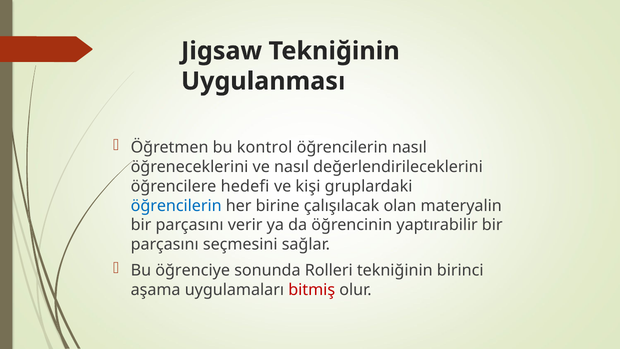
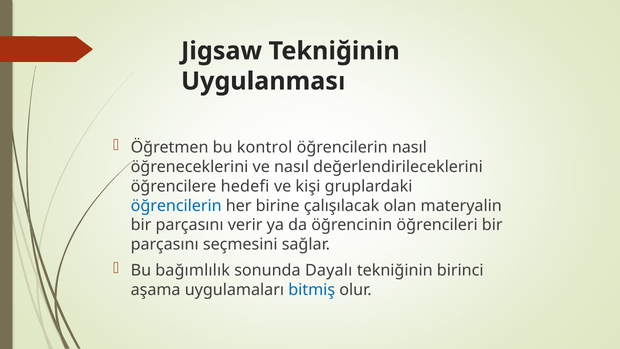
yaptırabilir: yaptırabilir -> öğrencileri (437, 225)
öğrenciye: öğrenciye -> bağımlılık (193, 270)
Rolleri: Rolleri -> Dayalı (329, 270)
bitmiş colour: red -> blue (312, 290)
